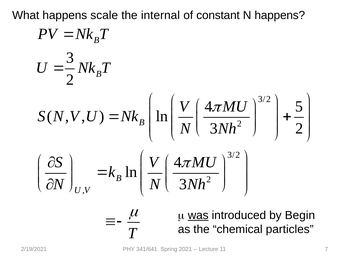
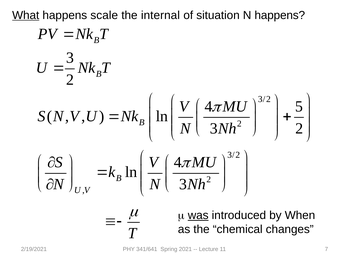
What underline: none -> present (26, 15)
constant: constant -> situation (218, 15)
Begin: Begin -> When (300, 216)
particles: particles -> changes (290, 230)
